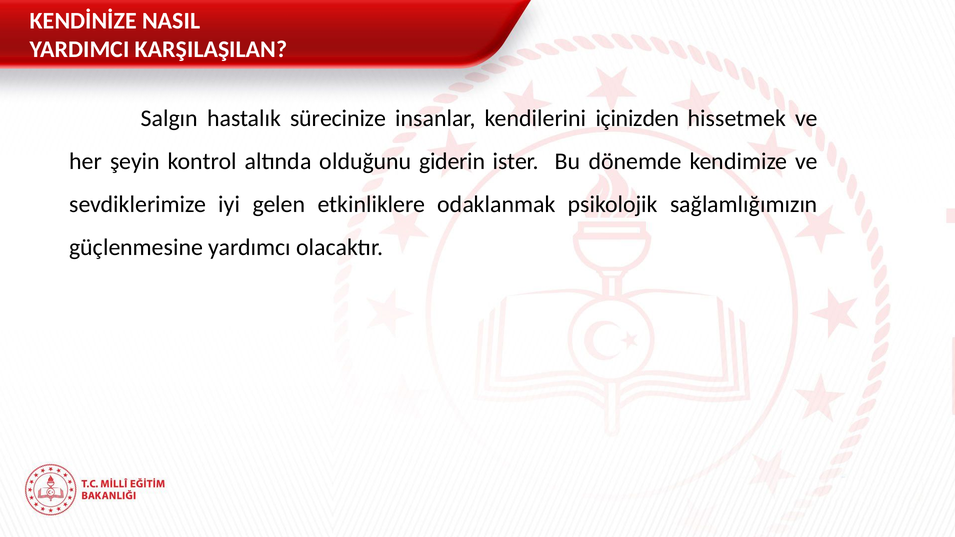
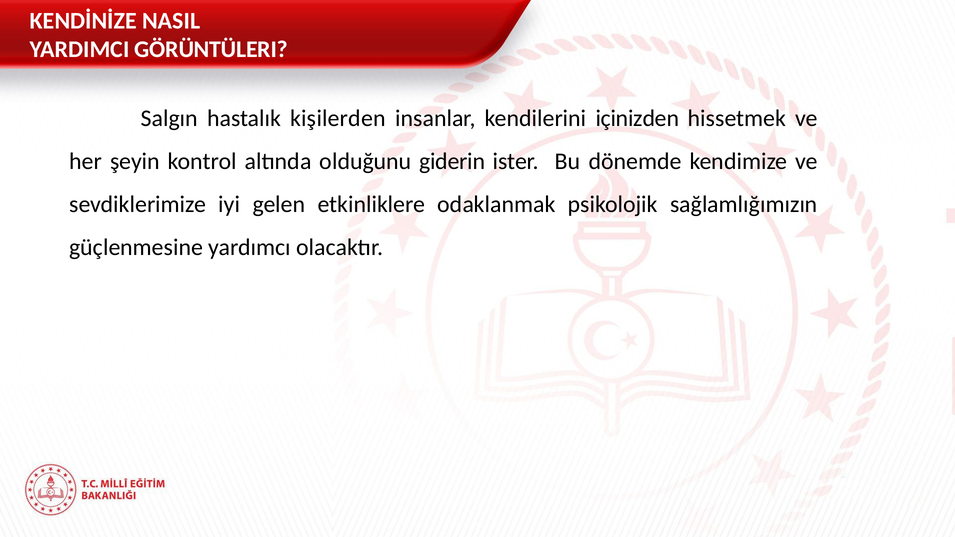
KARŞILAŞILAN: KARŞILAŞILAN -> GÖRÜNTÜLERI (211, 49)
sürecinize: sürecinize -> kişilerden (338, 118)
